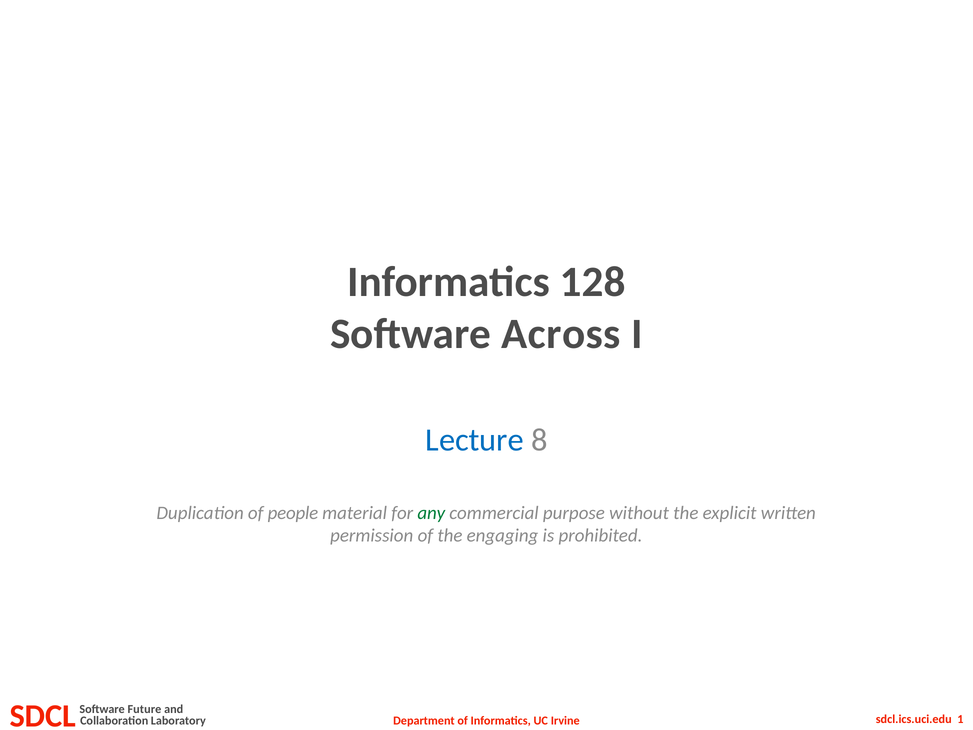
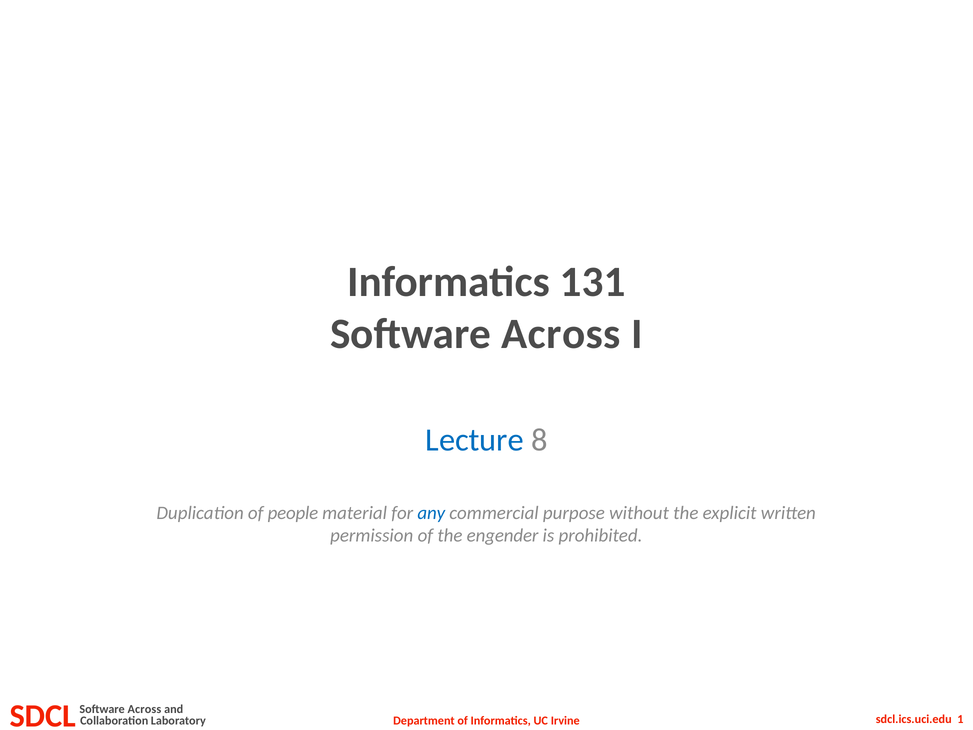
128: 128 -> 131 (593, 282)
any colour: green -> blue (431, 513)
engaging: engaging -> engender (503, 535)
Future: Future -> Across (144, 709)
